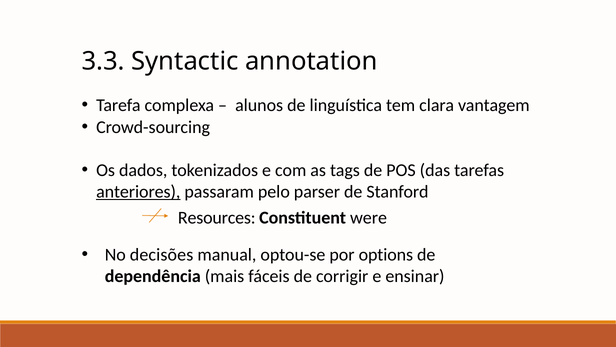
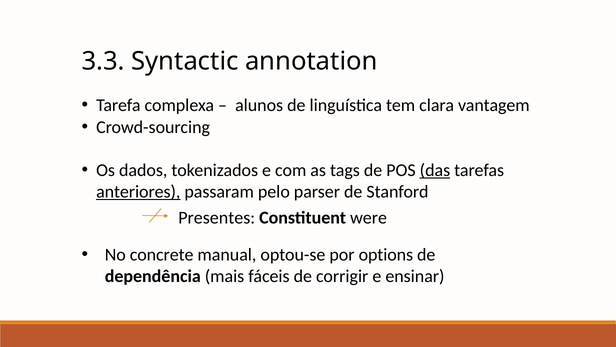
das underline: none -> present (435, 170)
Resources: Resources -> Presentes (217, 217)
decisões: decisões -> concrete (162, 254)
